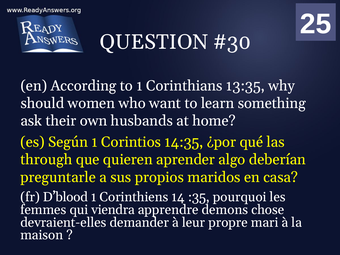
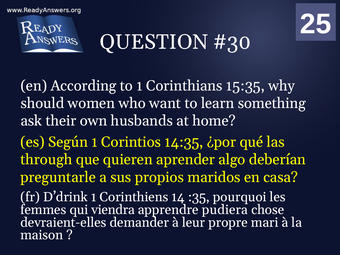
13:35: 13:35 -> 15:35 (245, 86)
D’blood: D’blood -> D’drink (65, 197)
demons: demons -> pudiera (225, 210)
